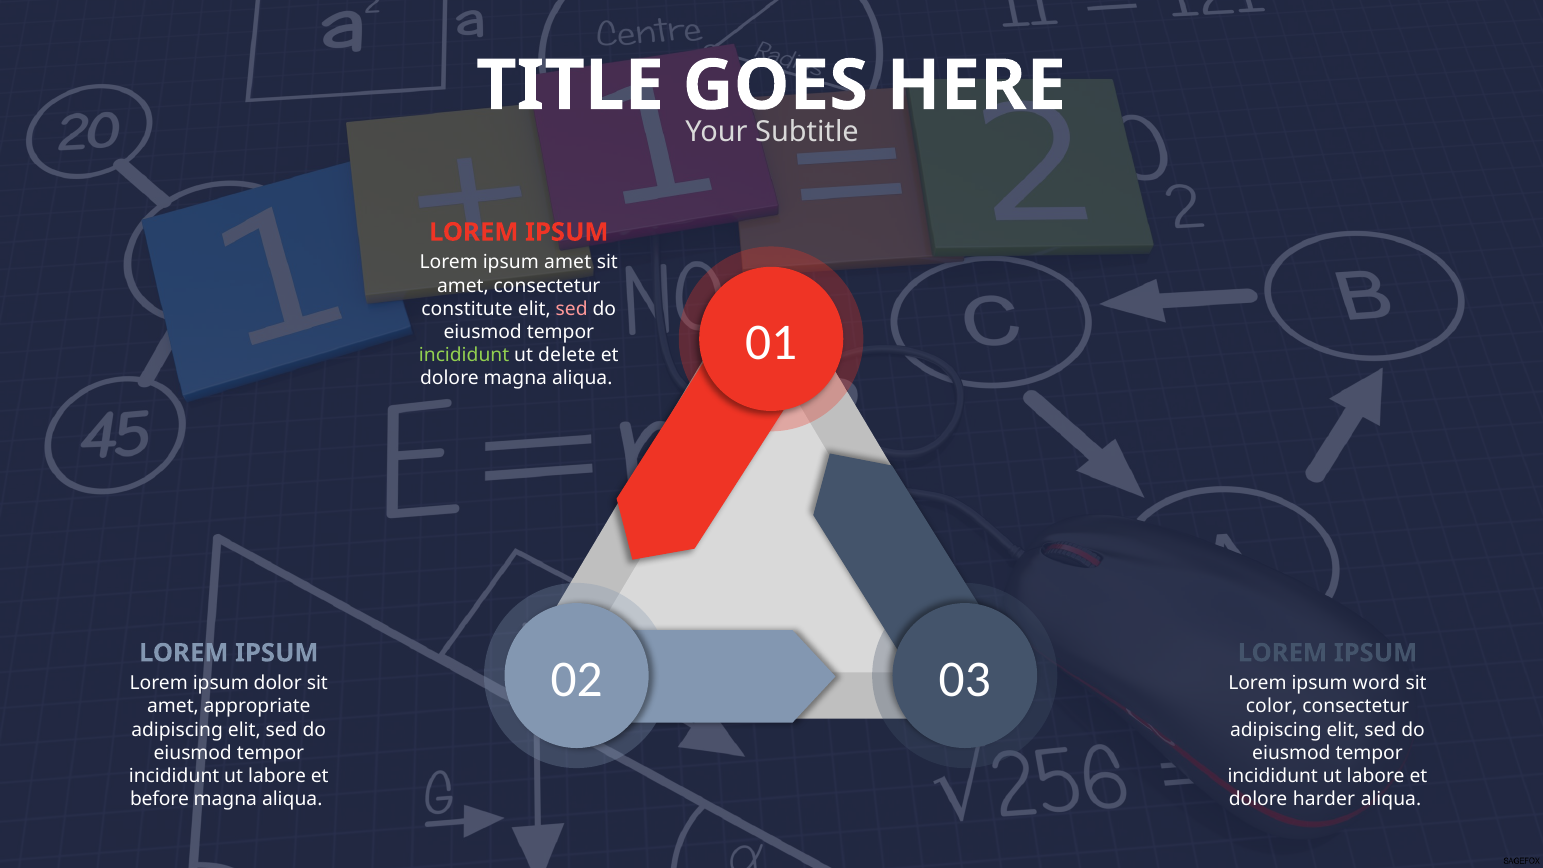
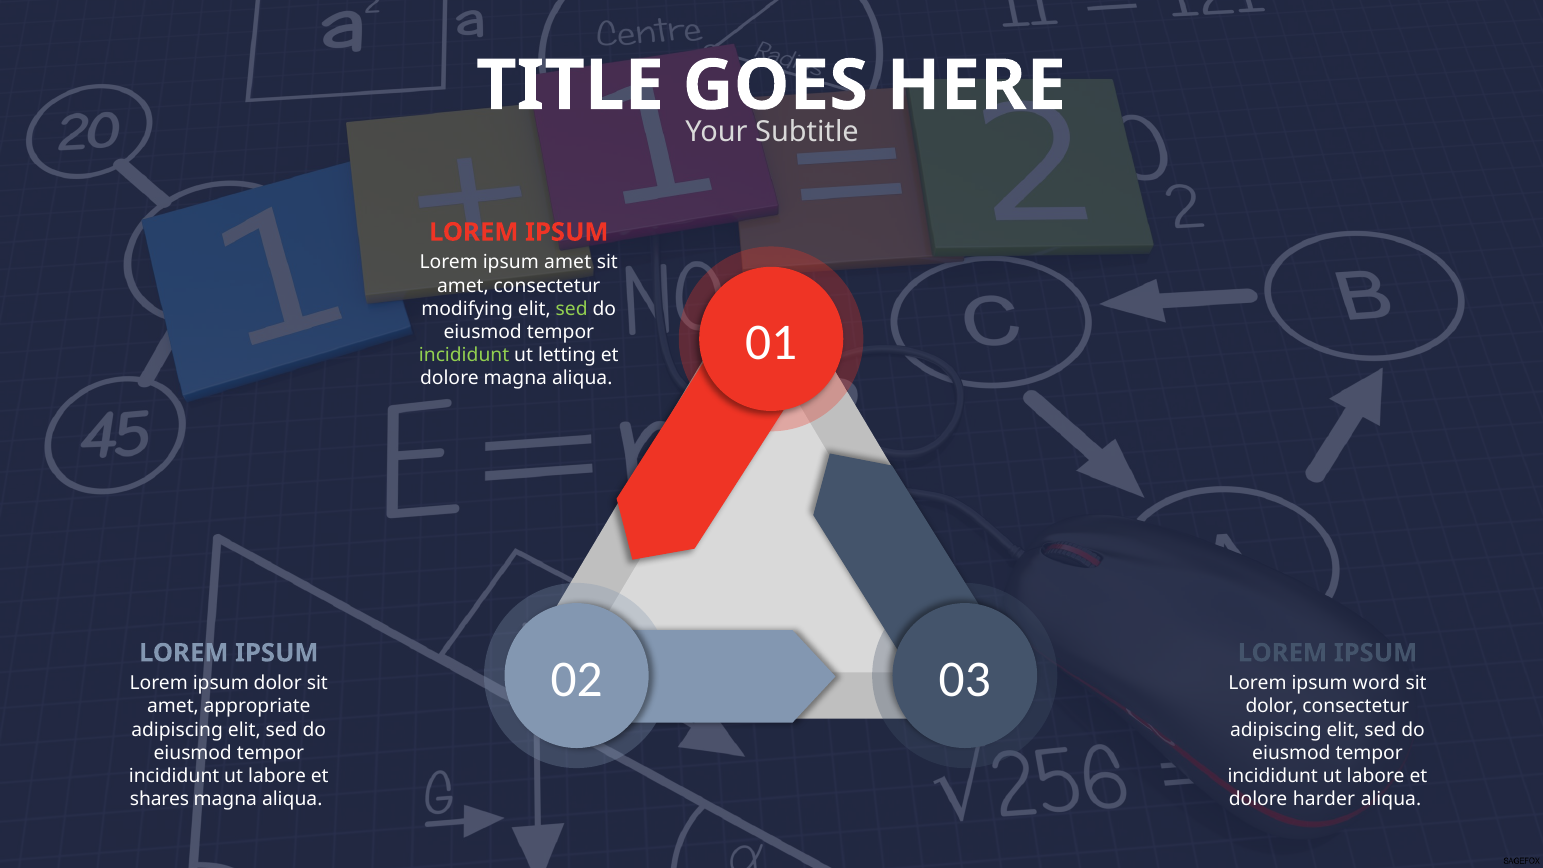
constitute: constitute -> modifying (467, 309)
sed colour: pink -> light green (572, 309)
delete: delete -> letting (567, 355)
color: color -> dolor (1272, 706)
before: before -> shares (160, 799)
